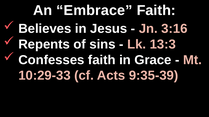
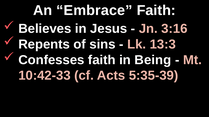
Grace: Grace -> Being (153, 60)
10:29-33: 10:29-33 -> 10:42-33 (44, 76)
9:35-39: 9:35-39 -> 5:35-39 (154, 76)
